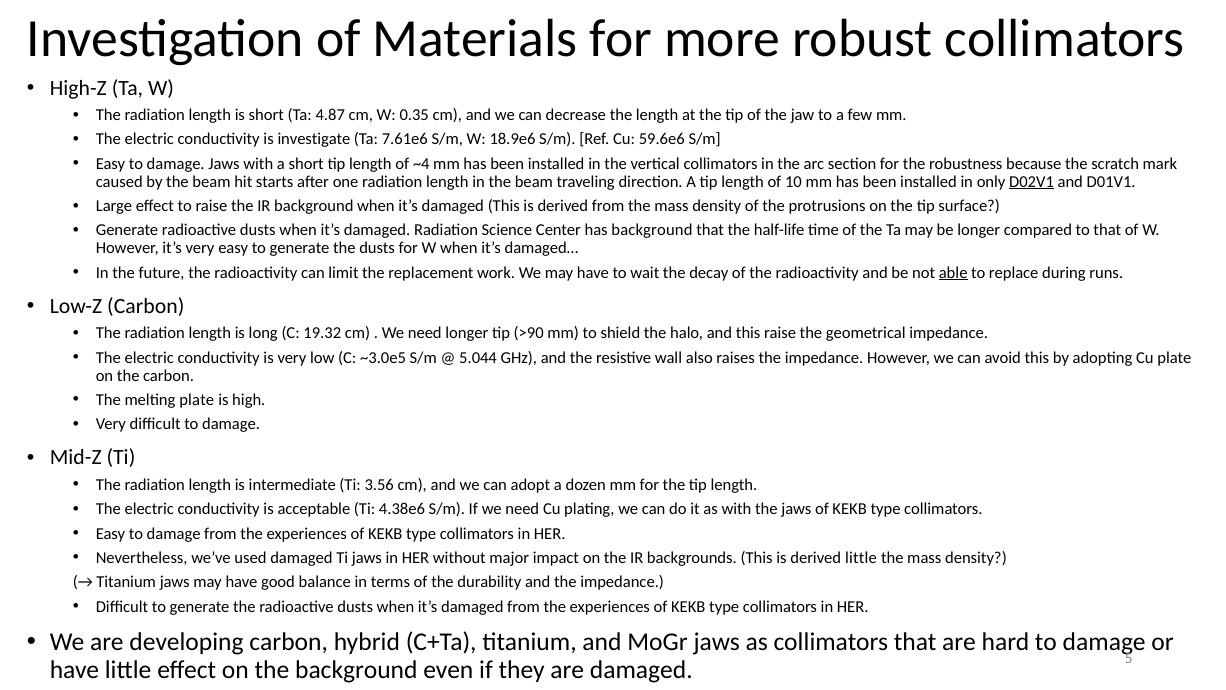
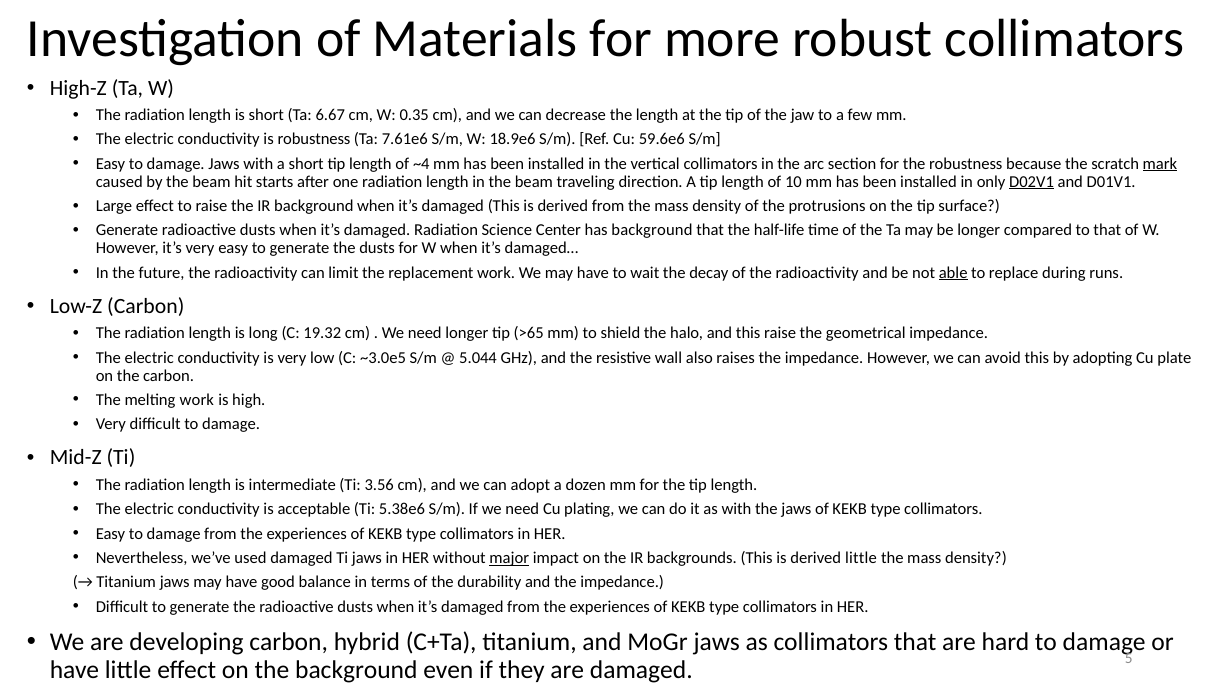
4.87: 4.87 -> 6.67 (330, 115)
is investigate: investigate -> robustness (314, 139)
mark underline: none -> present (1160, 164)
>90: >90 -> >65 (529, 333)
melting plate: plate -> work (197, 400)
4.38e6: 4.38e6 -> 5.38e6 (402, 509)
major underline: none -> present (509, 558)
